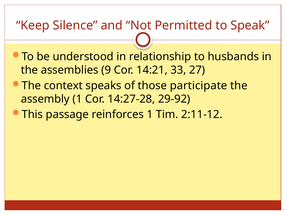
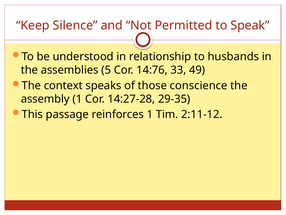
9: 9 -> 5 (106, 70)
14:21: 14:21 -> 14:76 (152, 70)
27: 27 -> 49 (197, 70)
participate: participate -> conscience (199, 85)
29-92: 29-92 -> 29-35 (174, 99)
